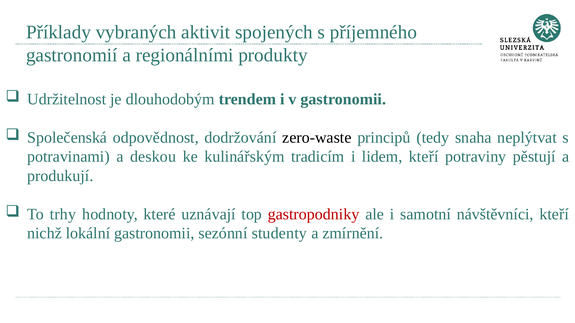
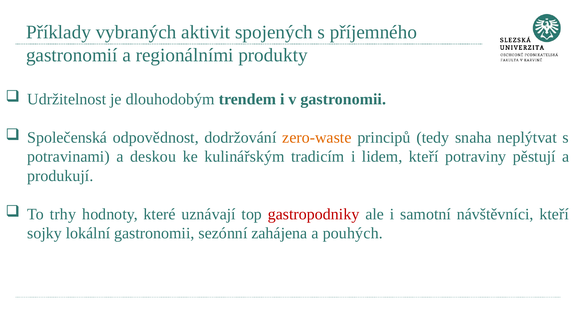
zero-waste colour: black -> orange (317, 138)
nichž: nichž -> sojky (45, 234)
studenty: studenty -> zahájena (279, 234)
zmírnění: zmírnění -> pouhých (353, 234)
